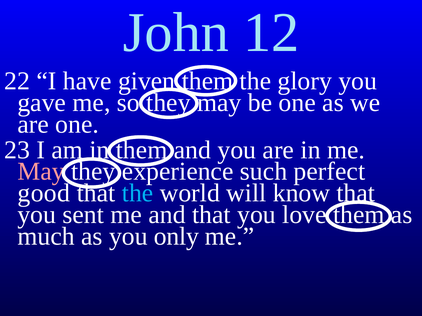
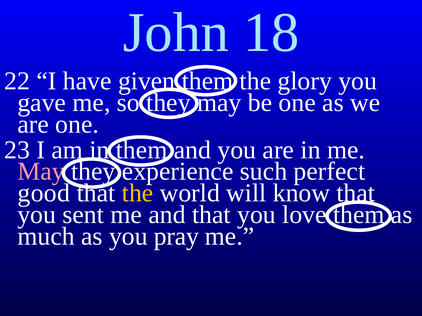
12: 12 -> 18 (271, 33)
the colour: light blue -> yellow (138, 193)
only: only -> pray (176, 237)
